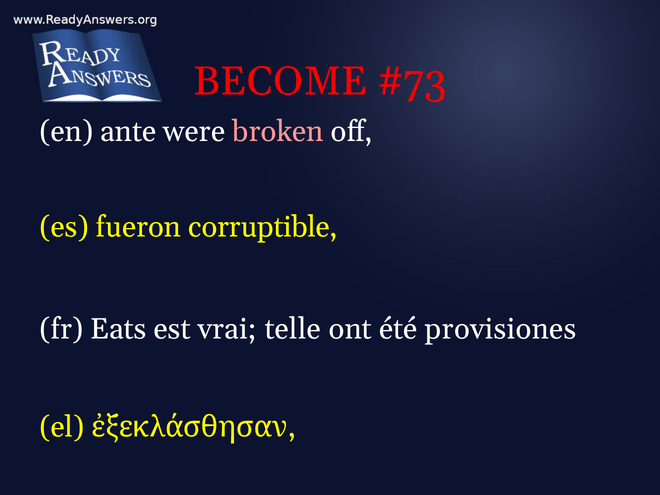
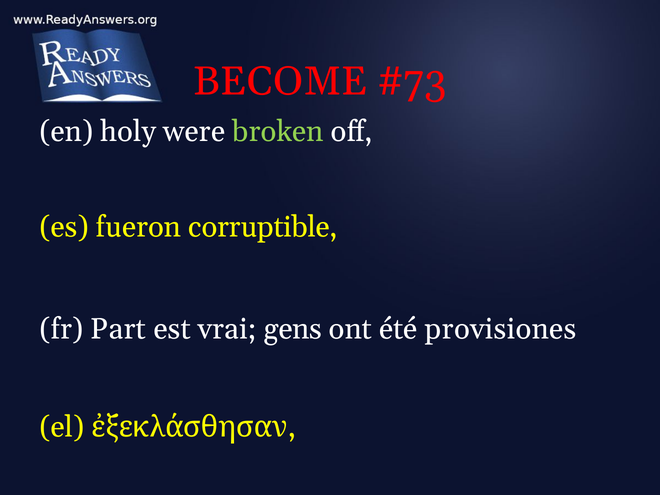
ante: ante -> holy (128, 131)
broken colour: pink -> light green (278, 131)
Eats: Eats -> Part (118, 329)
telle: telle -> gens (293, 329)
